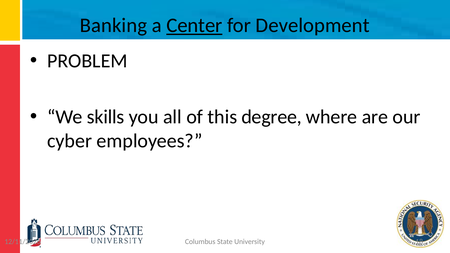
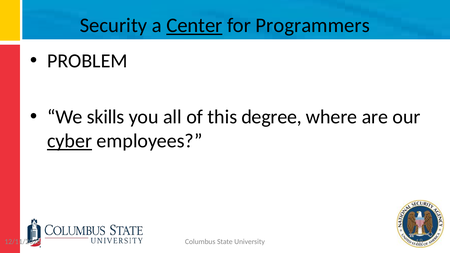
Banking: Banking -> Security (114, 25)
Development: Development -> Programmers (313, 25)
cyber underline: none -> present (70, 141)
